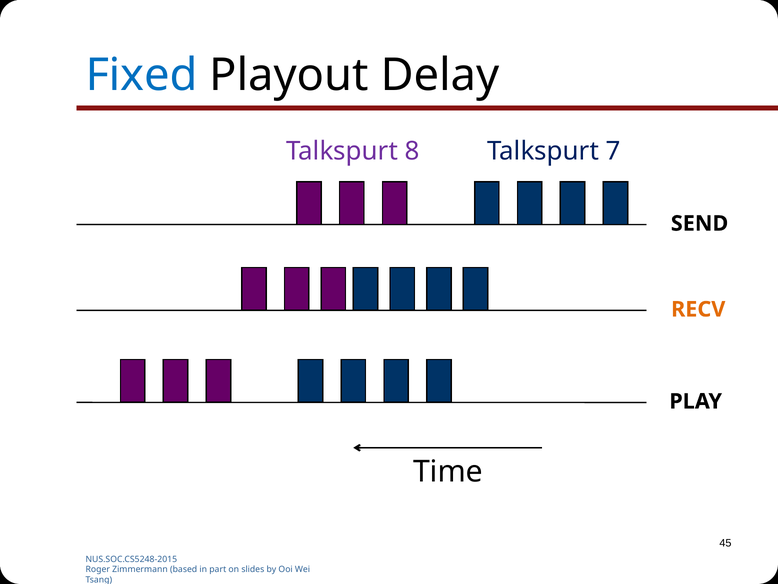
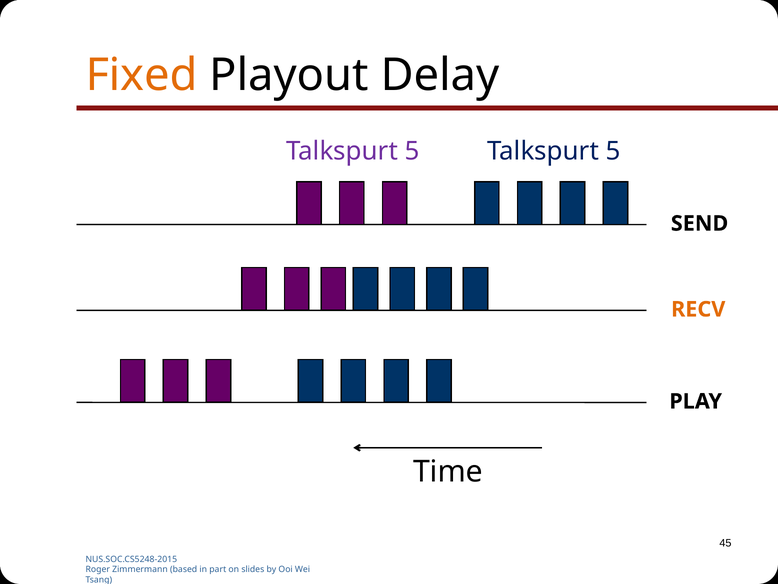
Fixed colour: blue -> orange (142, 75)
8: 8 -> 5 (412, 151)
7: 7 -> 5 (613, 151)
